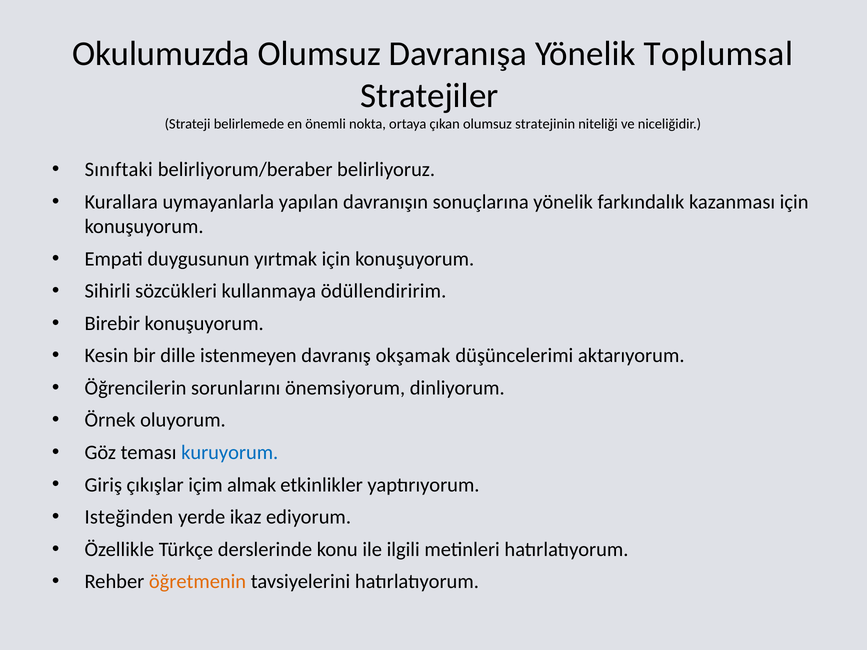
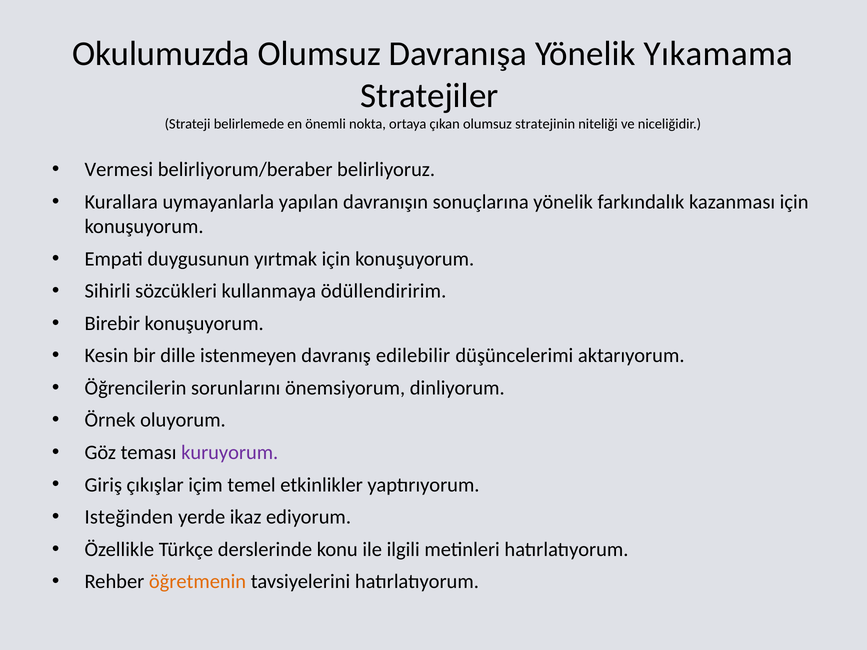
Toplumsal: Toplumsal -> Yıkamama (718, 54)
Sınıftaki: Sınıftaki -> Vermesi (119, 170)
okşamak: okşamak -> edilebilir (413, 356)
kuruyorum colour: blue -> purple (230, 453)
almak: almak -> temel (252, 485)
